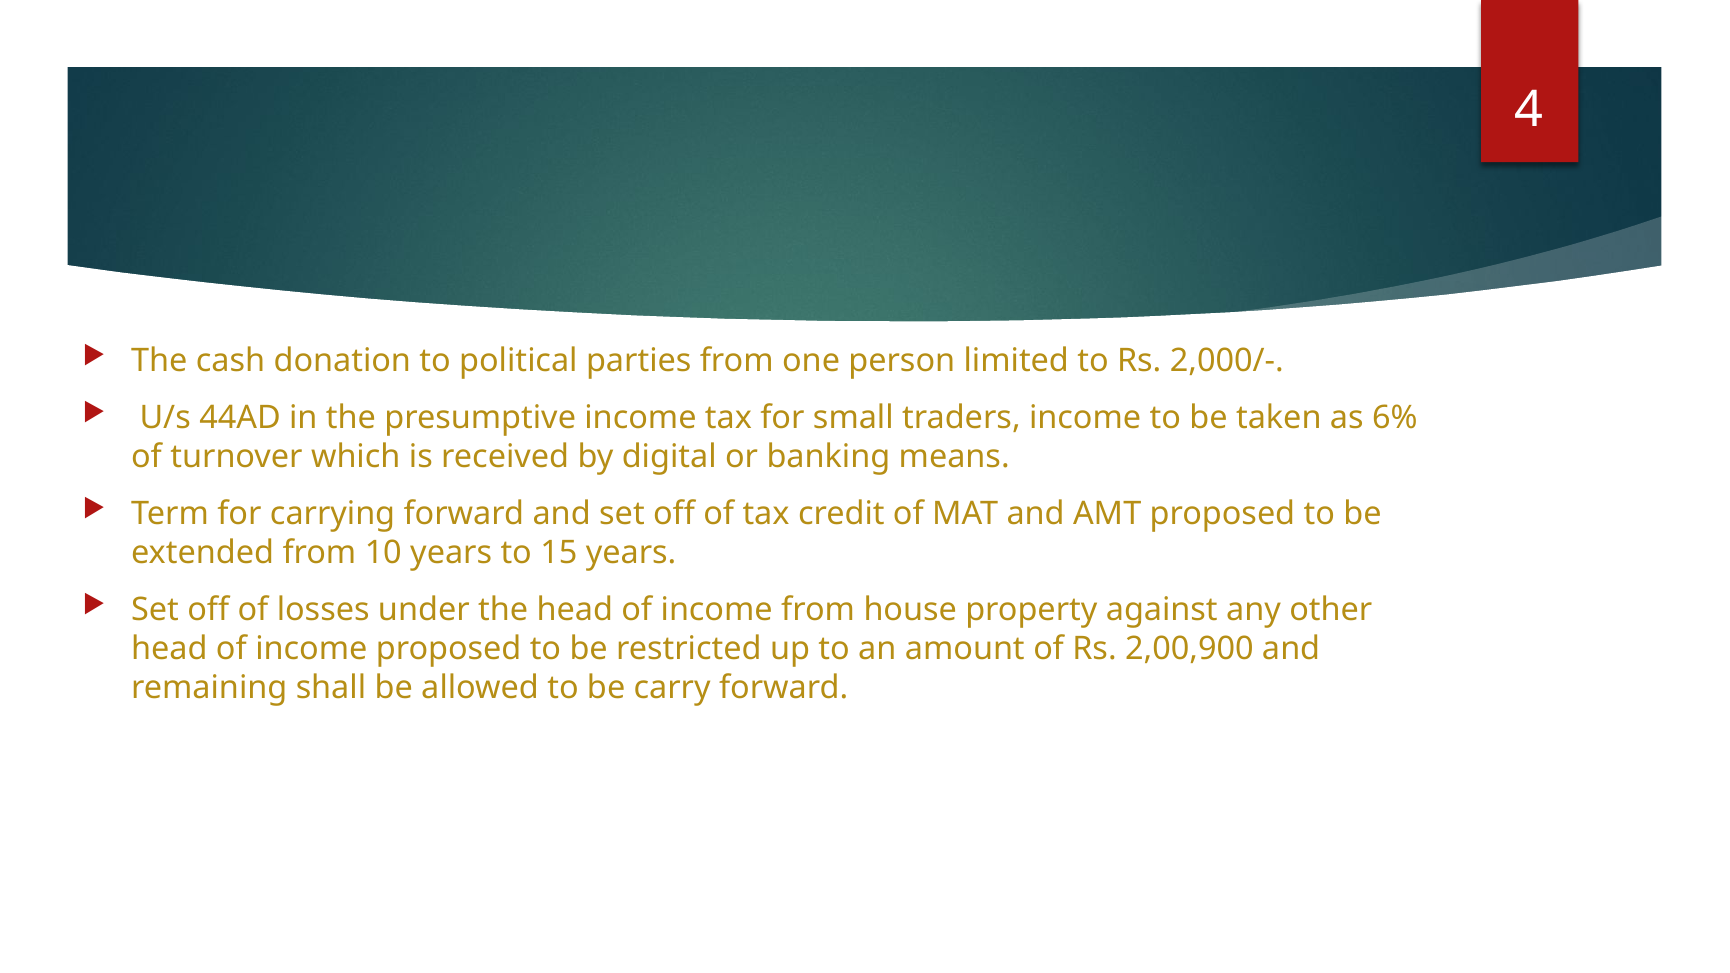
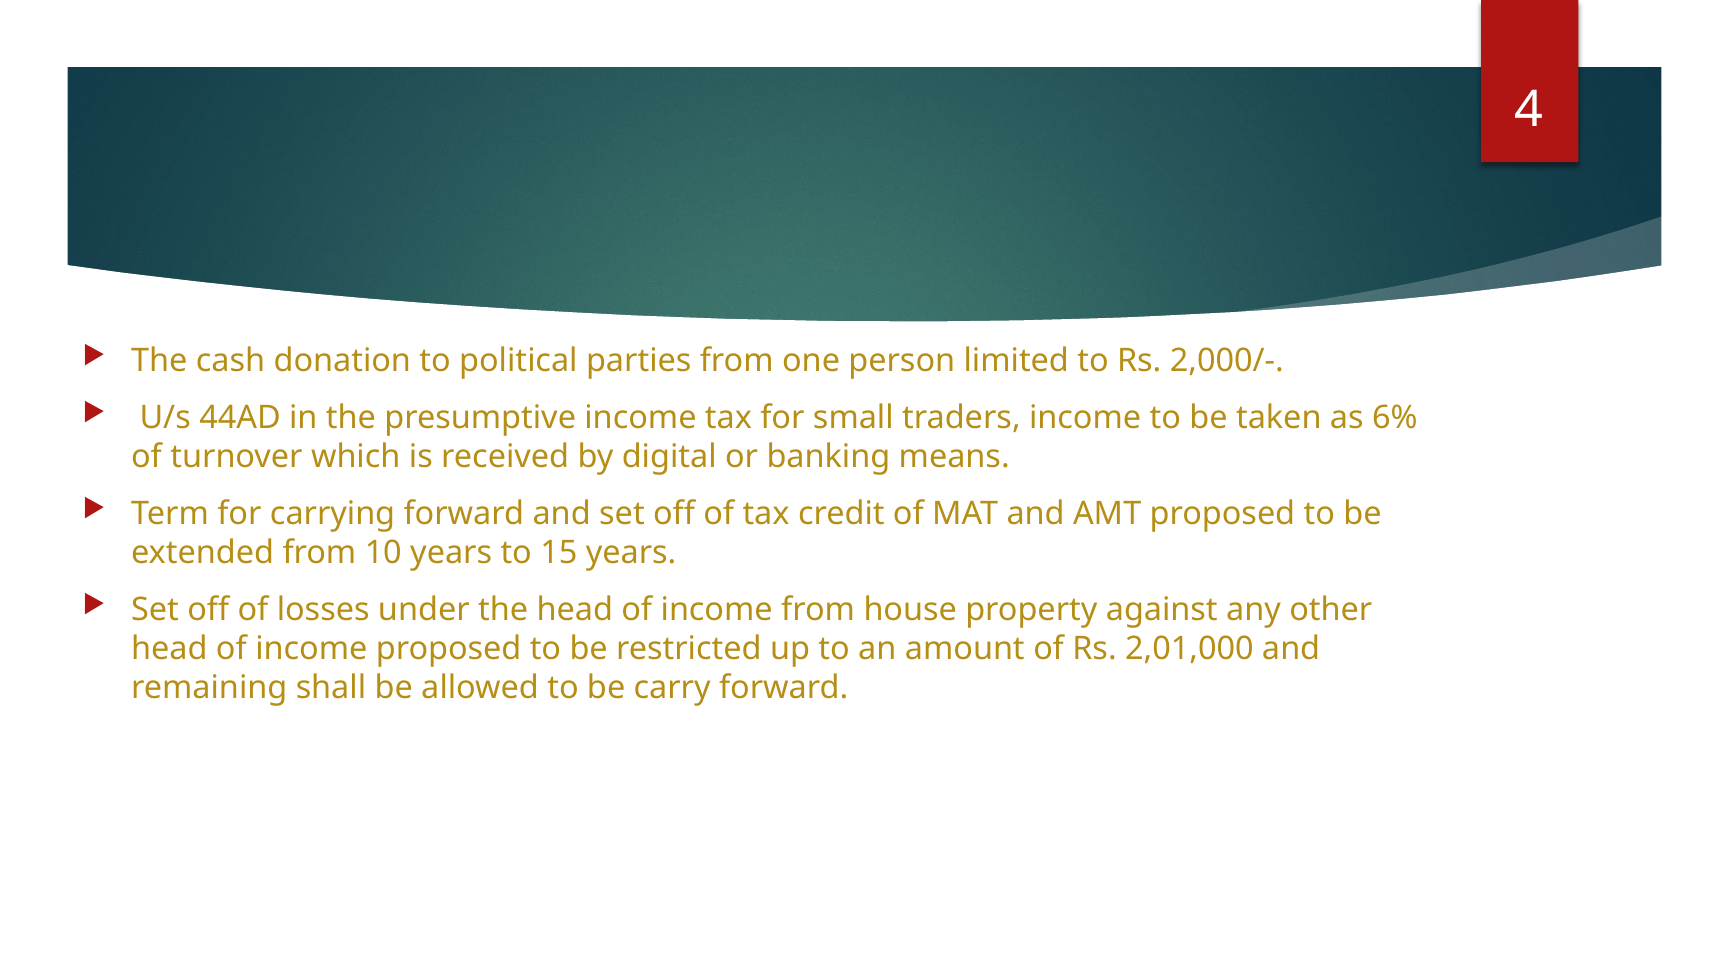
2,00,900: 2,00,900 -> 2,01,000 (1189, 649)
